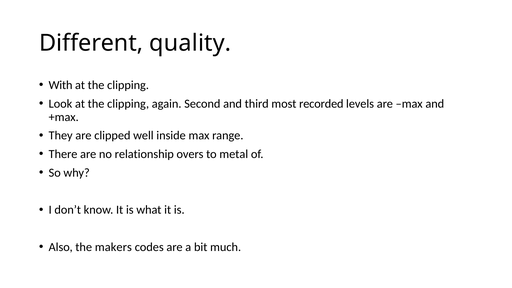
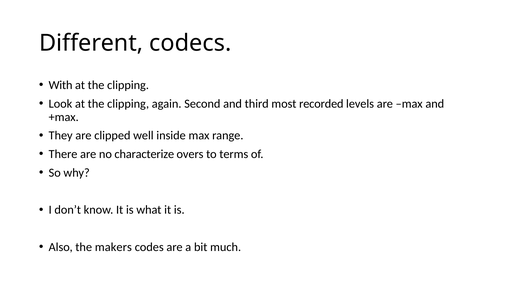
quality: quality -> codecs (190, 43)
relationship: relationship -> characterize (144, 154)
metal: metal -> terms (234, 154)
